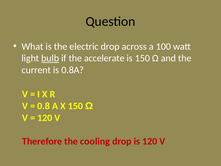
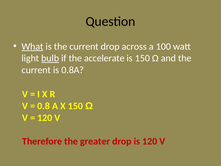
What underline: none -> present (32, 46)
is the electric: electric -> current (84, 46)
cooling: cooling -> greater (95, 141)
